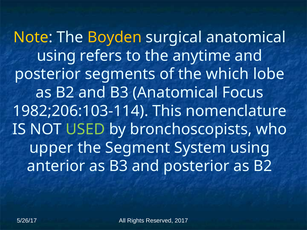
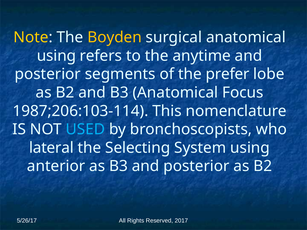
which: which -> prefer (228, 74)
1982;206:103-114: 1982;206:103-114 -> 1987;206:103-114 (80, 111)
USED colour: light green -> light blue (85, 129)
upper: upper -> lateral (51, 148)
Segment: Segment -> Selecting (138, 148)
